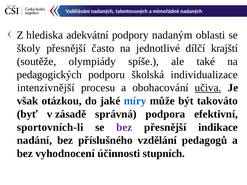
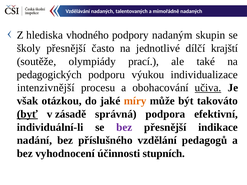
adekvátní: adekvátní -> vhodného (88, 35)
oblasti: oblasti -> skupin (211, 35)
spíše: spíše -> prací (144, 62)
školská: školská -> výukou (148, 75)
míry colour: blue -> orange (135, 101)
byť underline: none -> present (27, 114)
sportovních-li: sportovních-li -> individuální-li (50, 127)
